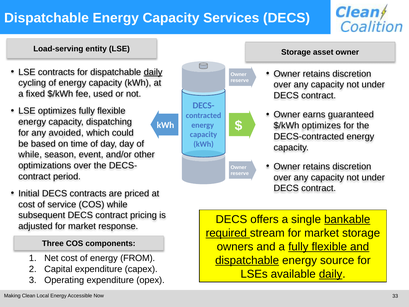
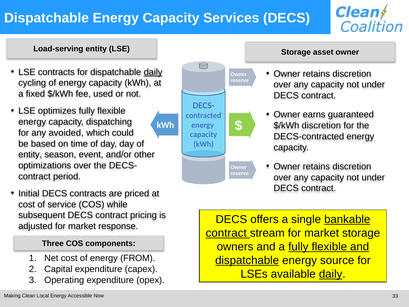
$/kWh optimizes: optimizes -> discretion (321, 125)
while: while -> entity (30, 154)
required: required -> contract (226, 233)
